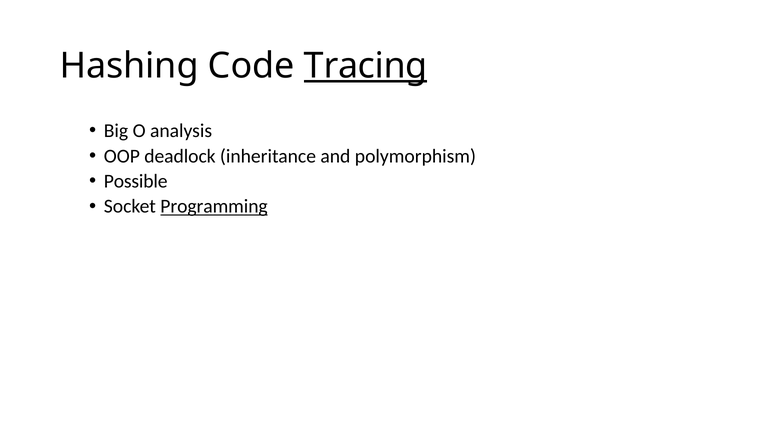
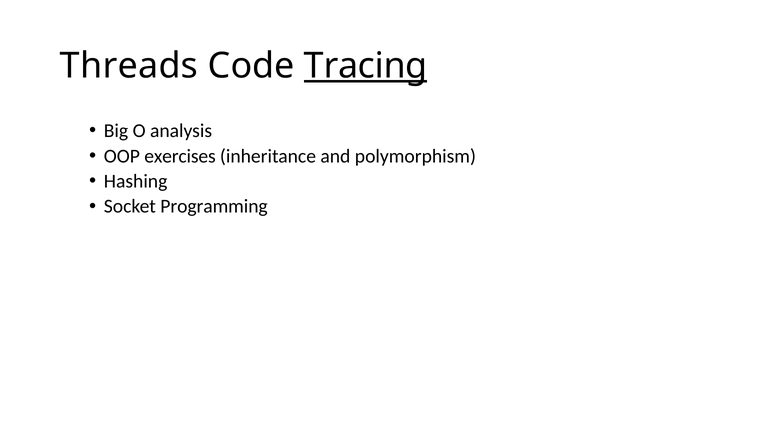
Hashing: Hashing -> Threads (129, 66)
deadlock: deadlock -> exercises (180, 156)
Possible: Possible -> Hashing (136, 181)
Programming underline: present -> none (214, 207)
